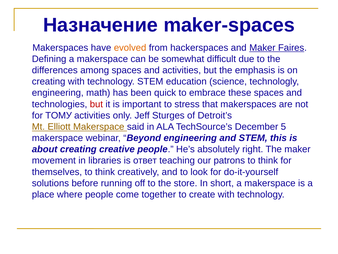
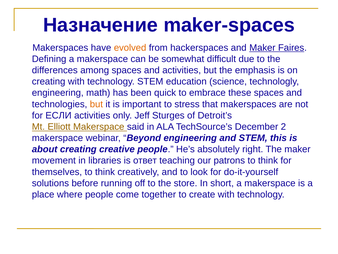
but colour: red -> orange (96, 104)
ТОМУ: ТОМУ -> ЕСЛИ (59, 115)
5: 5 -> 2 (283, 126)
